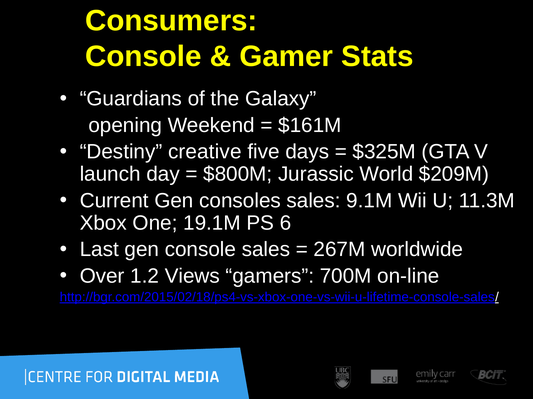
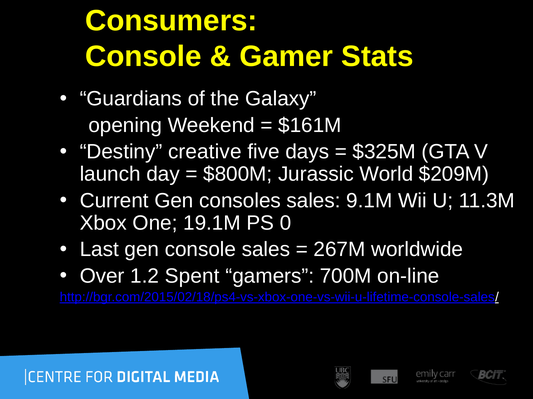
6: 6 -> 0 (285, 223)
Views: Views -> Spent (192, 276)
